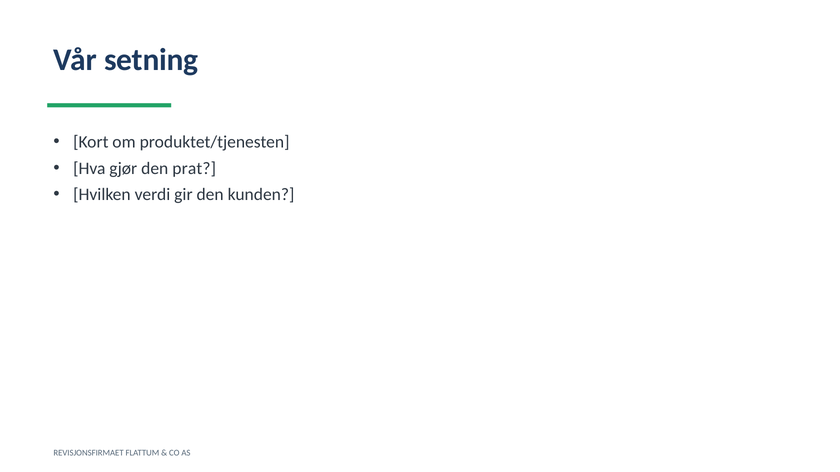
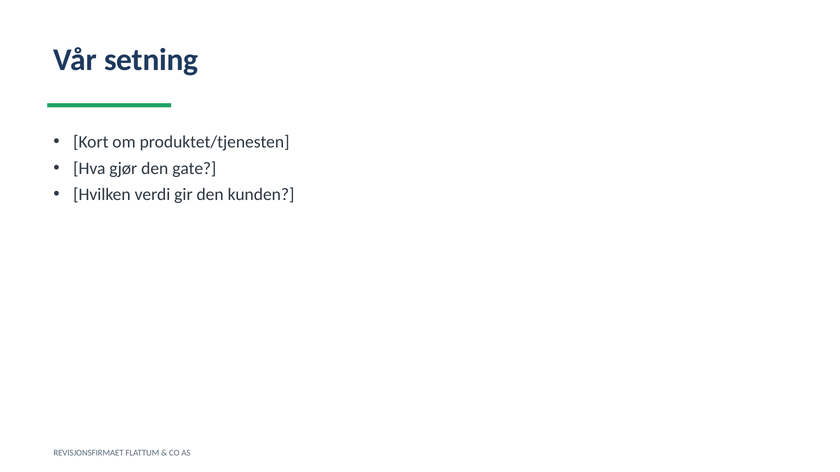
prat: prat -> gate (194, 169)
